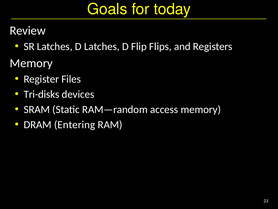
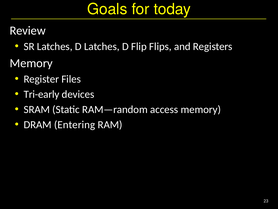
Tri-disks: Tri-disks -> Tri-early (42, 94)
